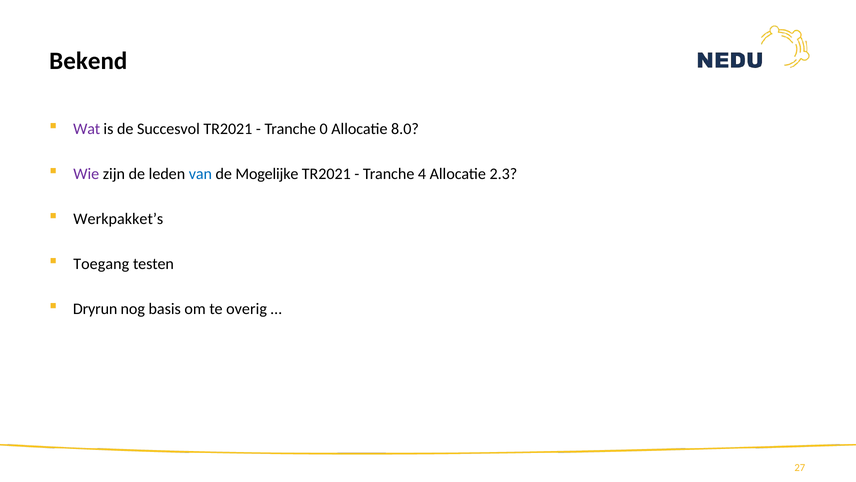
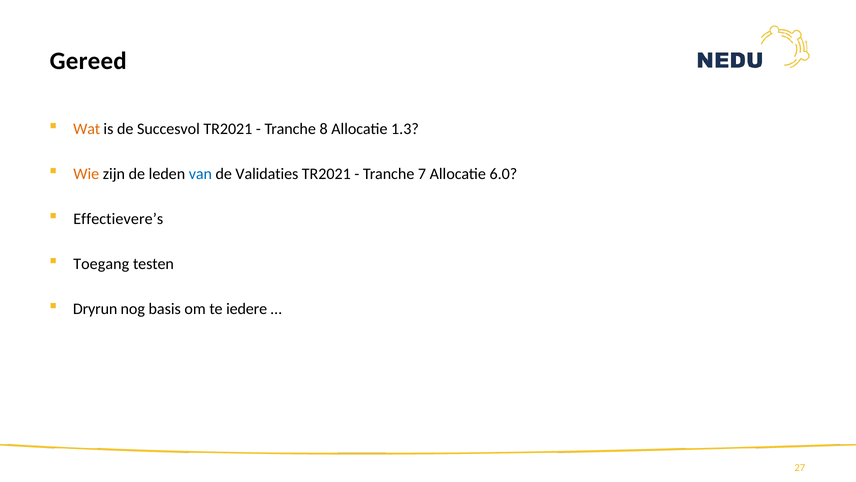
Bekend: Bekend -> Gereed (88, 61)
Wat colour: purple -> orange (87, 129)
0: 0 -> 8 (324, 129)
8.0: 8.0 -> 1.3 (405, 129)
Wie colour: purple -> orange (86, 174)
Mogelijke: Mogelijke -> Validaties (267, 174)
4: 4 -> 7 (422, 174)
2.3: 2.3 -> 6.0 (503, 174)
Werkpakket’s: Werkpakket’s -> Effectievere’s (118, 219)
overig: overig -> iedere (247, 309)
